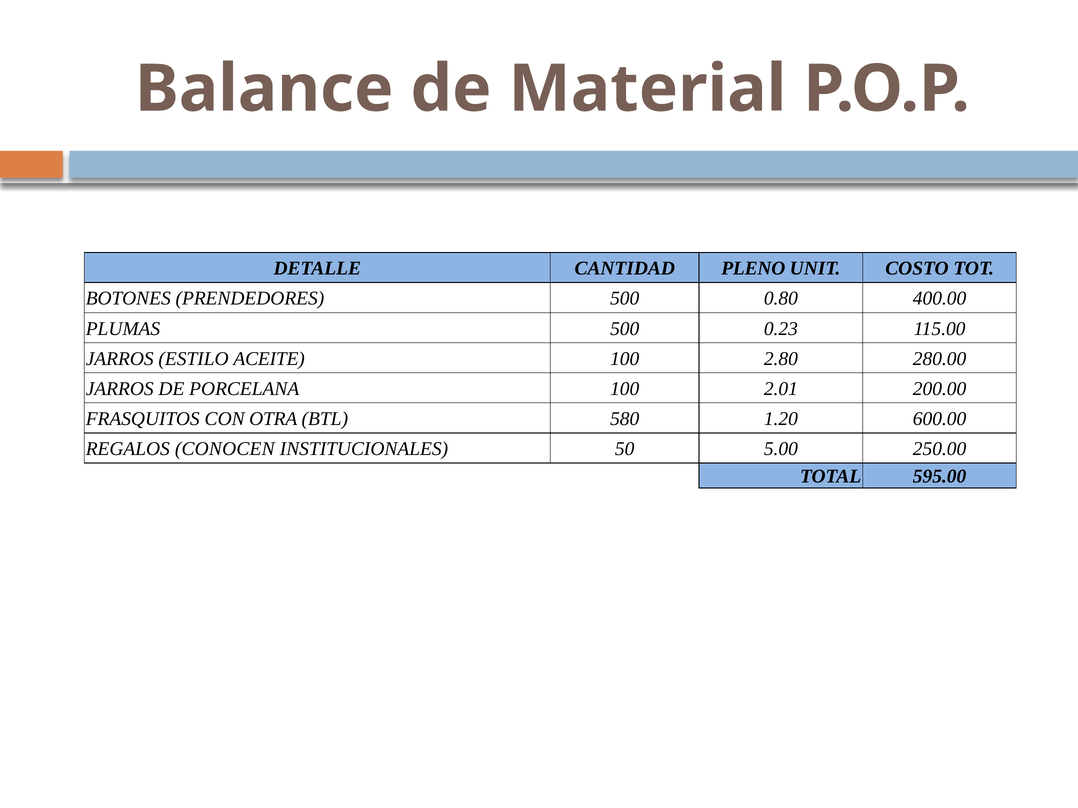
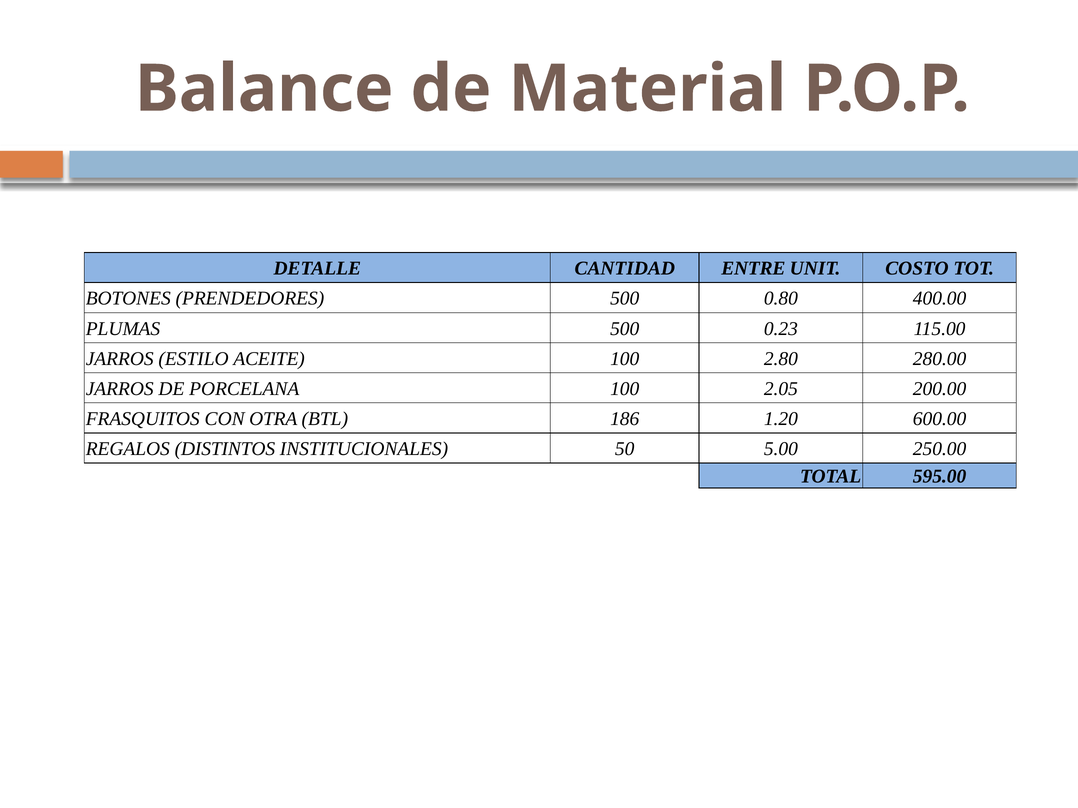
PLENO: PLENO -> ENTRE (753, 269)
2.01: 2.01 -> 2.05 (781, 389)
580: 580 -> 186 (625, 419)
CONOCEN: CONOCEN -> DISTINTOS (225, 449)
